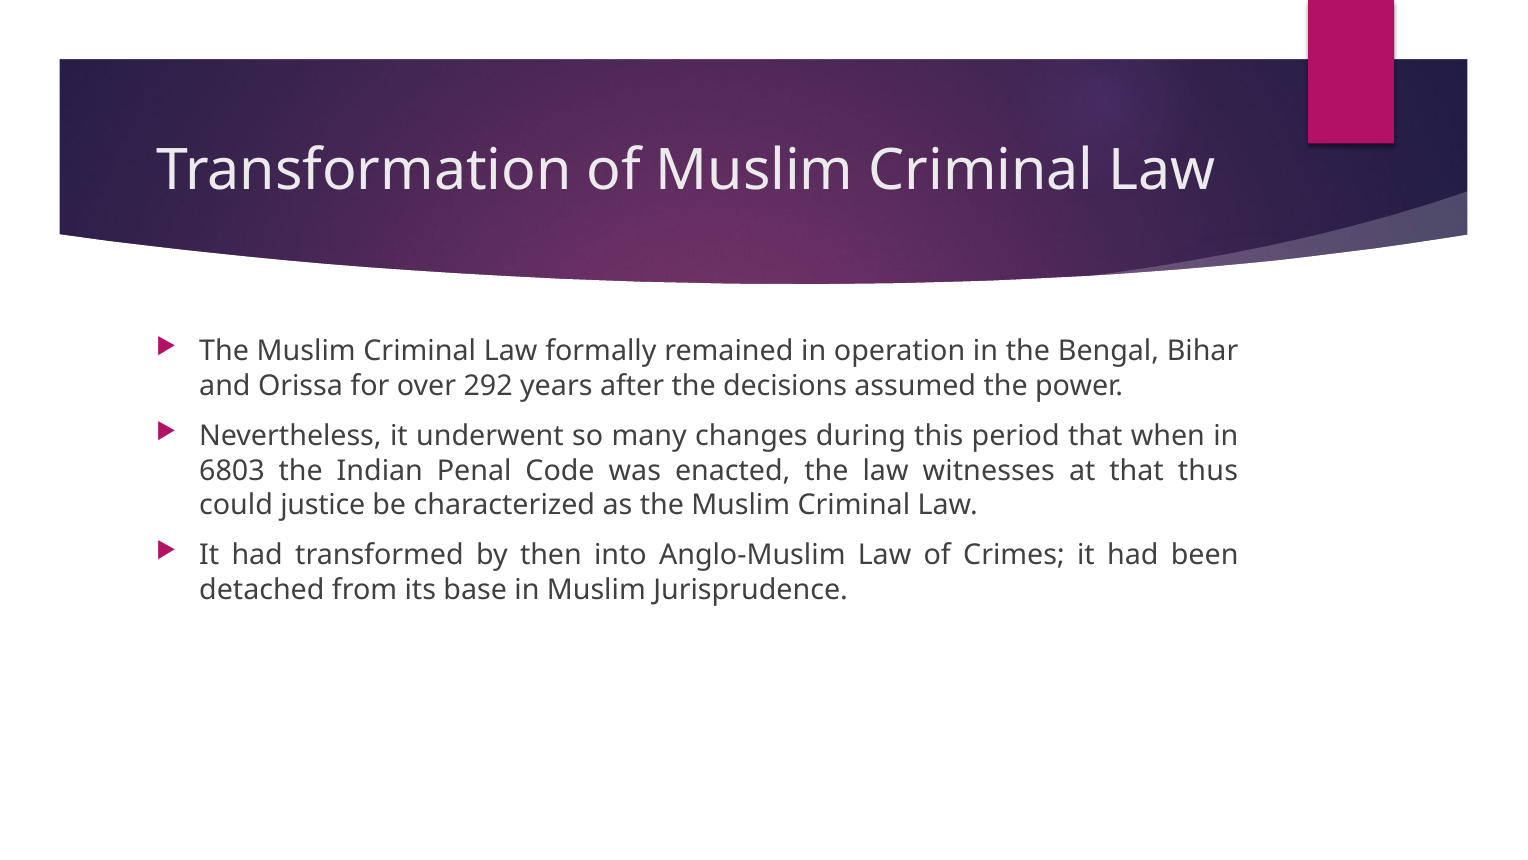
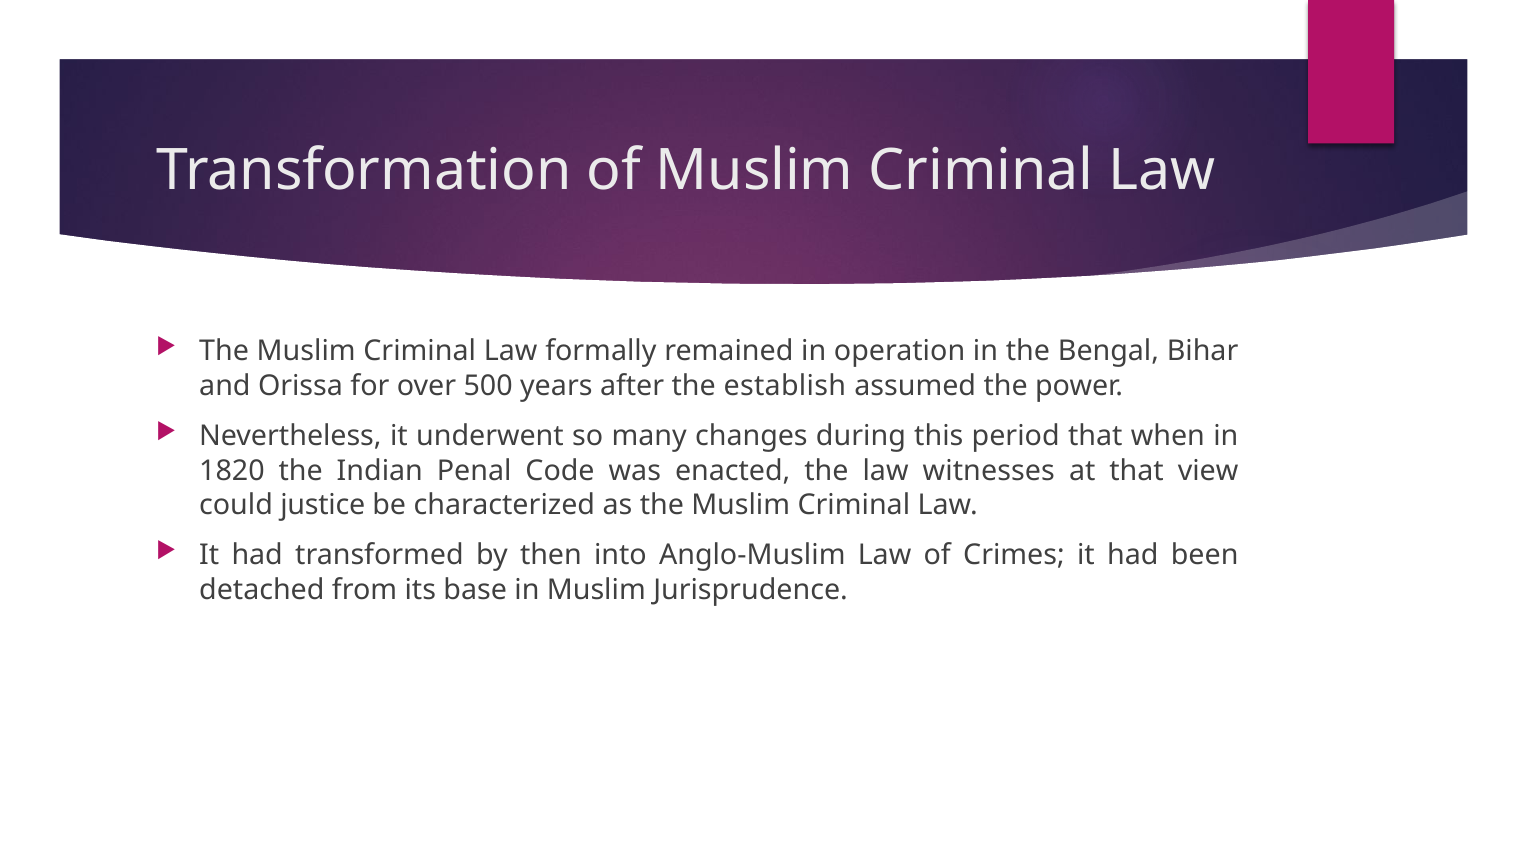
292: 292 -> 500 (488, 386)
decisions: decisions -> establish (785, 386)
6803: 6803 -> 1820 (232, 470)
thus: thus -> view (1208, 470)
